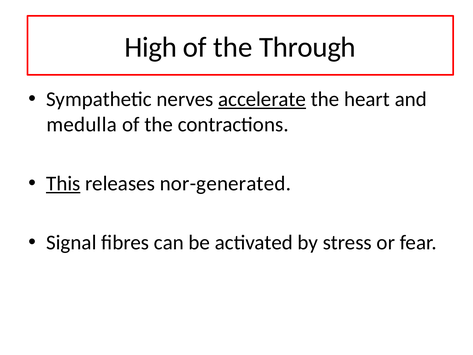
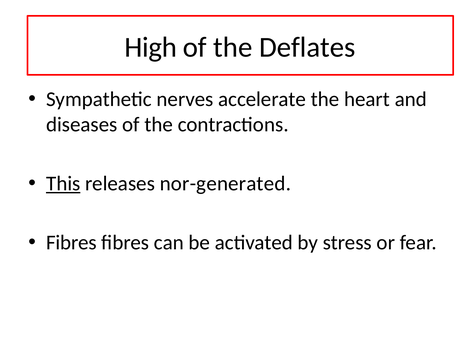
Through: Through -> Deflates (307, 47)
accelerate underline: present -> none (262, 99)
medulla: medulla -> diseases (82, 124)
Signal: Signal -> Fibres (71, 242)
